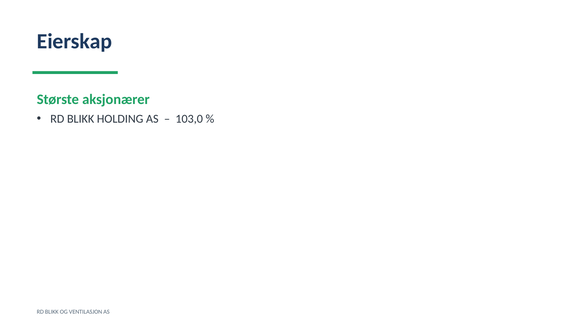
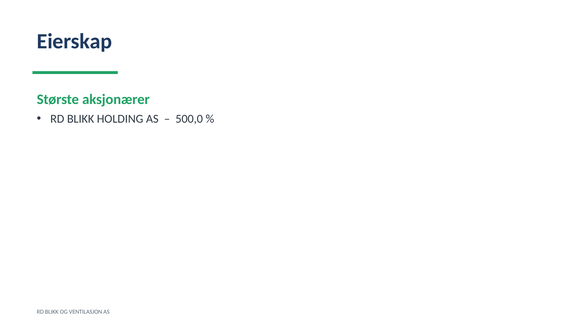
103,0: 103,0 -> 500,0 (189, 119)
